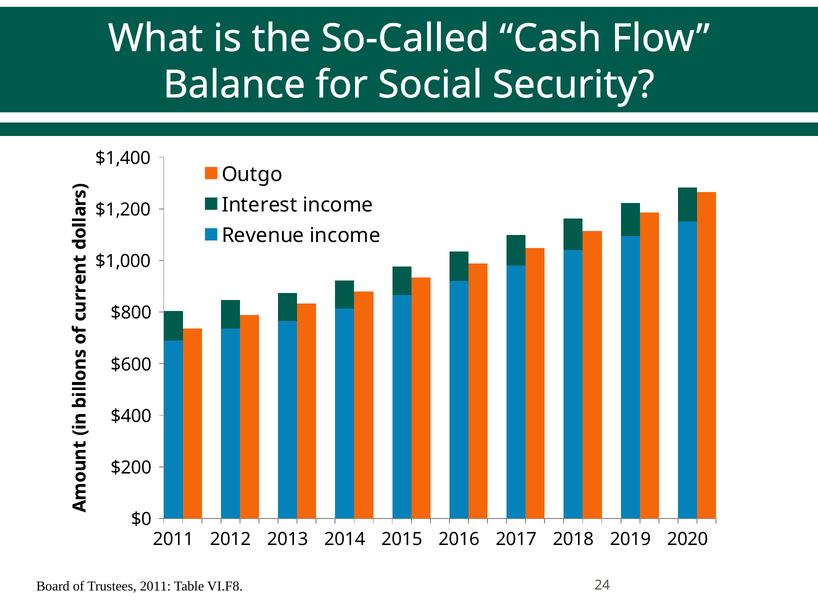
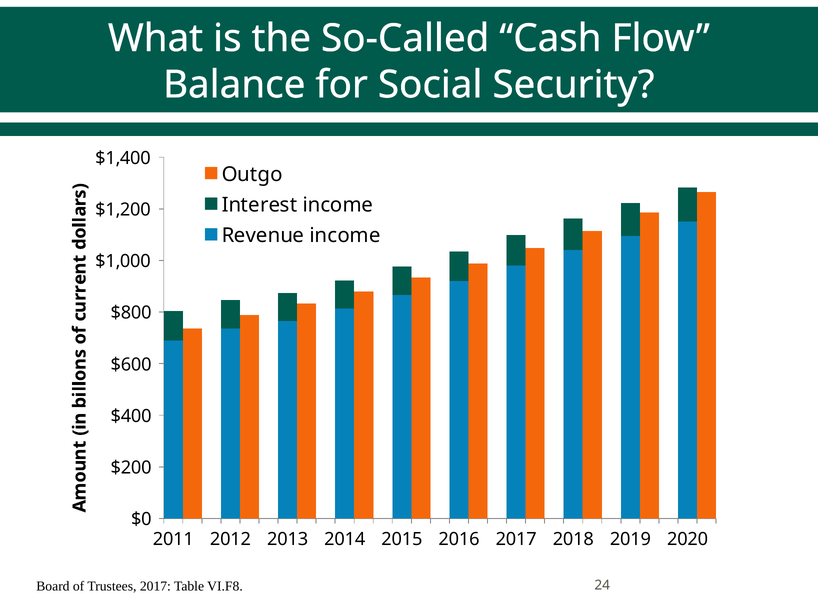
Trustees 2011: 2011 -> 2017 (155, 586)
